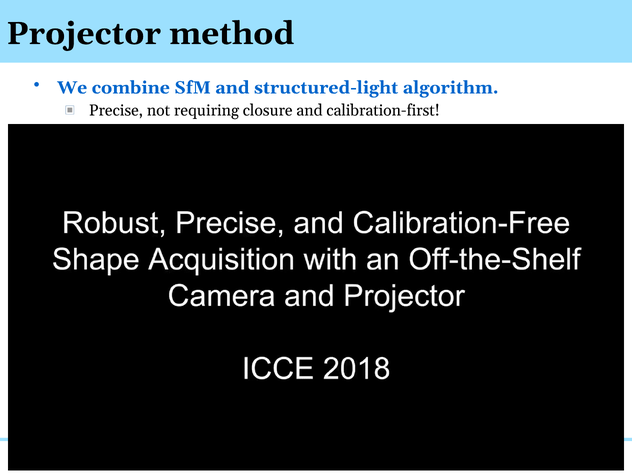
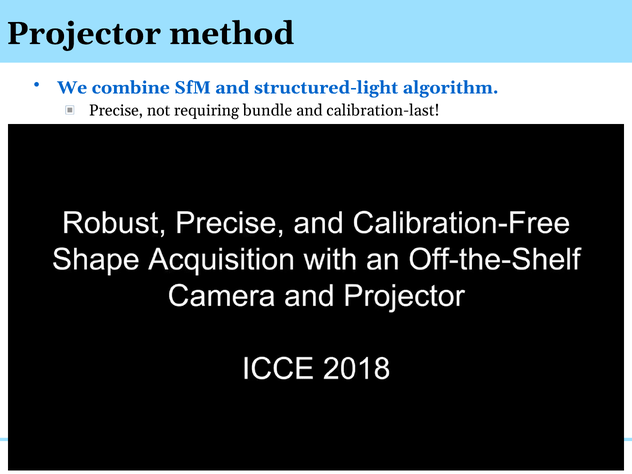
closure: closure -> bundle (268, 111)
calibration-first: calibration-first -> calibration-last (383, 111)
